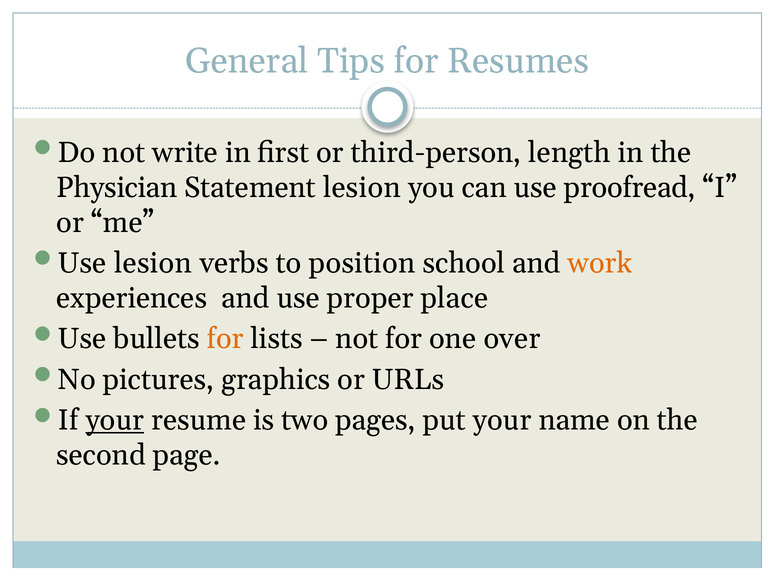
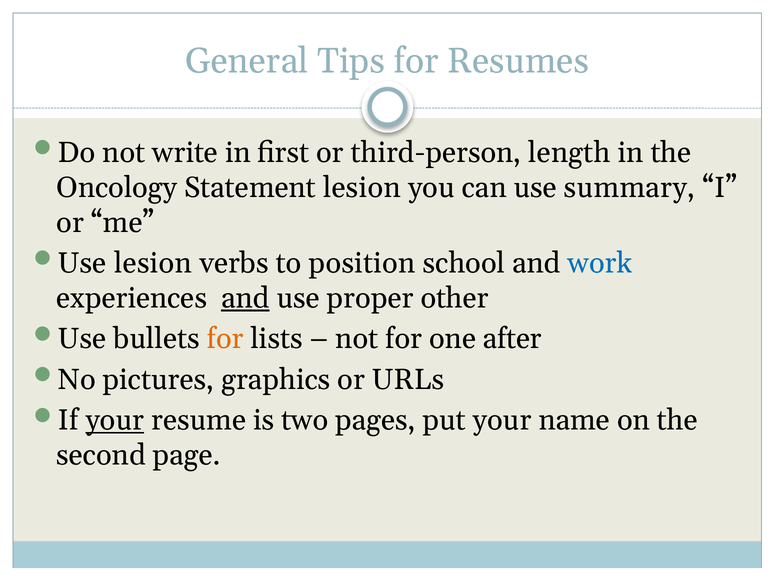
Physician: Physician -> Oncology (117, 188)
proofread: proofread -> summary (629, 188)
work colour: orange -> blue (600, 263)
and underline: none -> present (245, 298)
place: place -> other (455, 298)
over: over -> after (512, 339)
